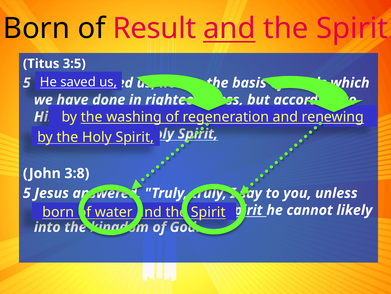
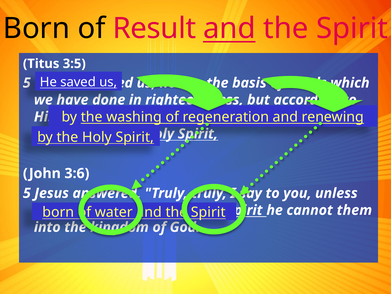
3:8: 3:8 -> 3:6 (77, 173)
likely: likely -> them (354, 210)
